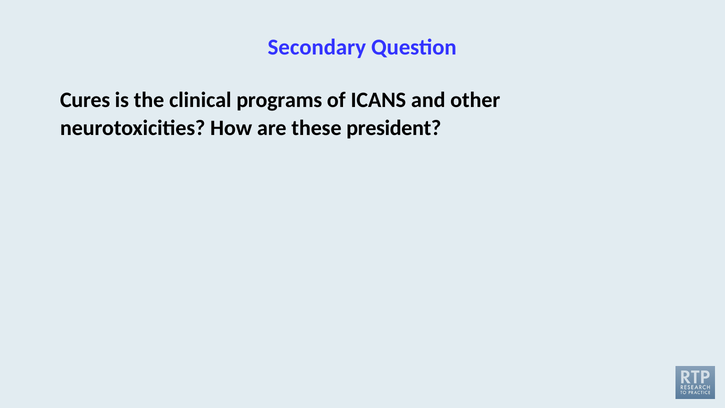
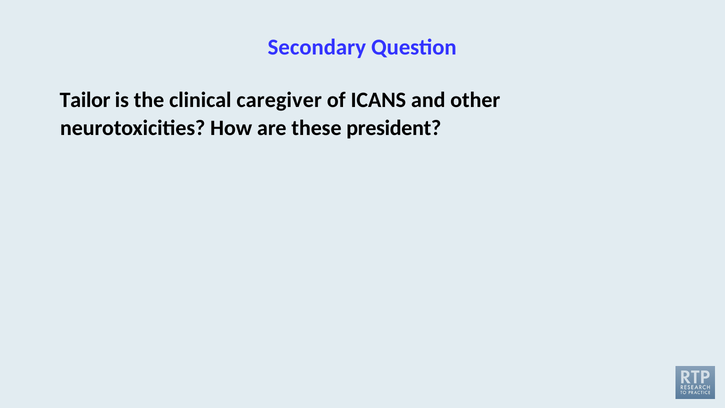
Cures: Cures -> Tailor (85, 100)
programs: programs -> caregiver (279, 100)
